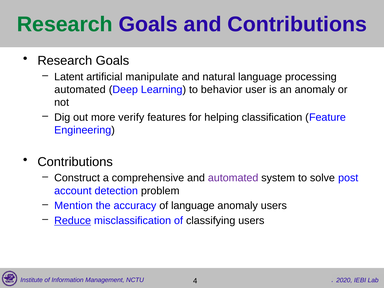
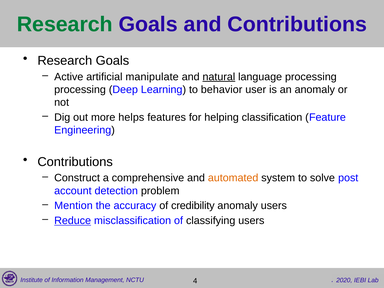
Latent: Latent -> Active (69, 77)
natural underline: none -> present (219, 77)
automated: automated -> processing (80, 90)
verify: verify -> helps (131, 117)
automated colour: purple -> orange (233, 178)
of language: language -> credibility (193, 206)
